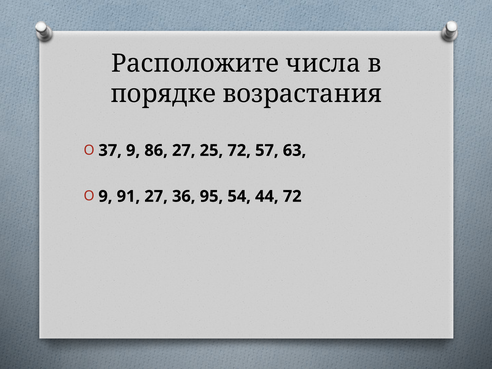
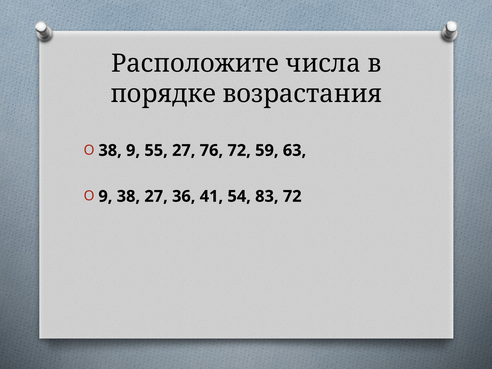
37: 37 -> 38 (110, 150)
86: 86 -> 55 (156, 150)
25: 25 -> 76 (211, 150)
57: 57 -> 59 (267, 150)
9 91: 91 -> 38 (128, 196)
95: 95 -> 41 (211, 196)
44: 44 -> 83 (267, 196)
